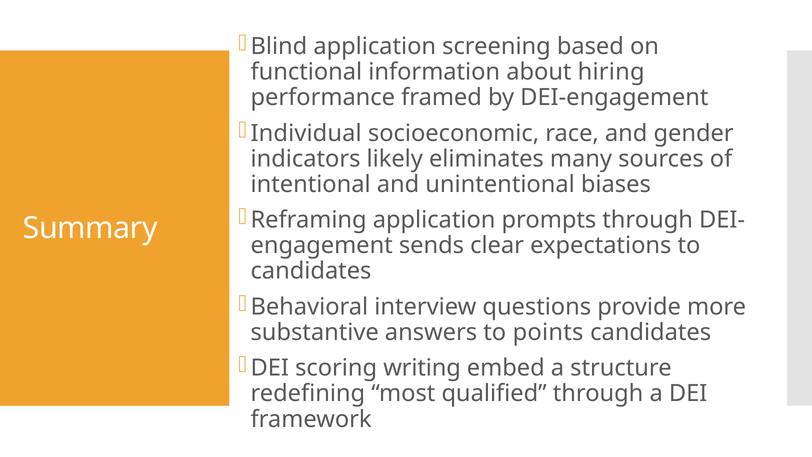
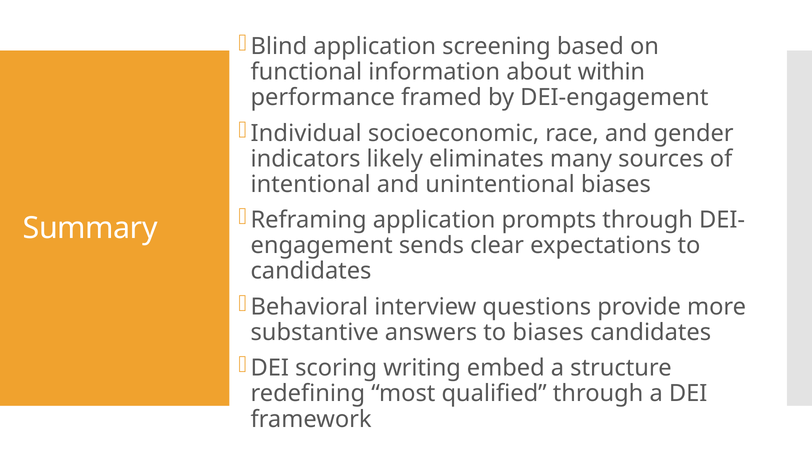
hiring: hiring -> within (611, 72)
to points: points -> biases (548, 332)
